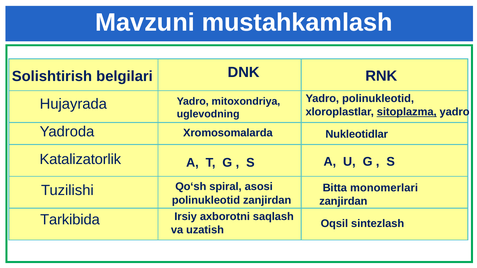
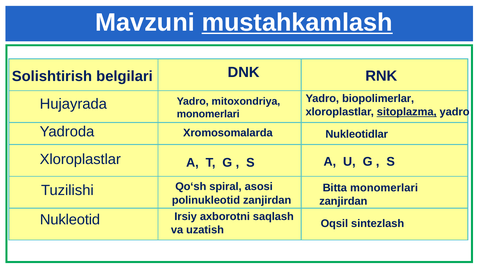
mustahkamlash underline: none -> present (297, 22)
Yadro polinukleotid: polinukleotid -> biopolimerlar (378, 99)
uglevodning: uglevodning -> monomerlari (208, 114)
Katalizatorlik: Katalizatorlik -> Xloroplastlar (80, 160)
Tarkibida: Tarkibida -> Nukleotid (70, 220)
